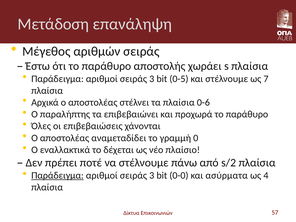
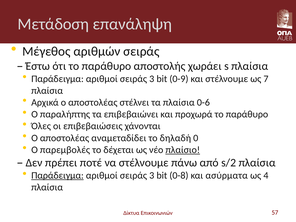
0-5: 0-5 -> 0-9 (179, 79)
γραμμή: γραμμή -> δηλαδή (175, 138)
εναλλακτικά: εναλλακτικά -> παρεμβολές (65, 150)
πλαίσιο underline: none -> present (183, 150)
0-0: 0-0 -> 0-8 (179, 175)
